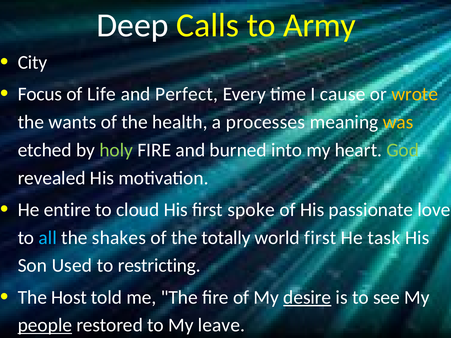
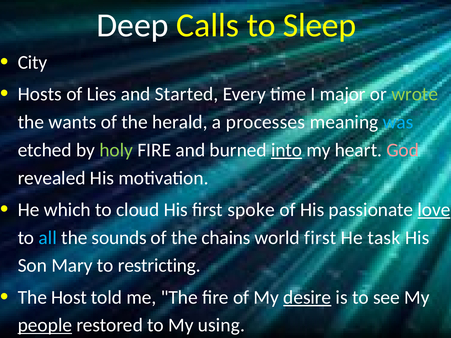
Army: Army -> Sleep (319, 26)
Focus: Focus -> Hosts (40, 94)
Life: Life -> Lies (102, 94)
Perfect: Perfect -> Started (187, 94)
cause: cause -> major (343, 94)
wrote colour: yellow -> light green (415, 94)
health: health -> herald (180, 122)
was colour: yellow -> light blue (398, 122)
into underline: none -> present (287, 150)
God colour: light green -> pink (403, 150)
entire: entire -> which (67, 210)
love underline: none -> present (434, 210)
shakes: shakes -> sounds (119, 238)
totally: totally -> chains (226, 238)
Used: Used -> Mary (72, 266)
leave: leave -> using (221, 325)
